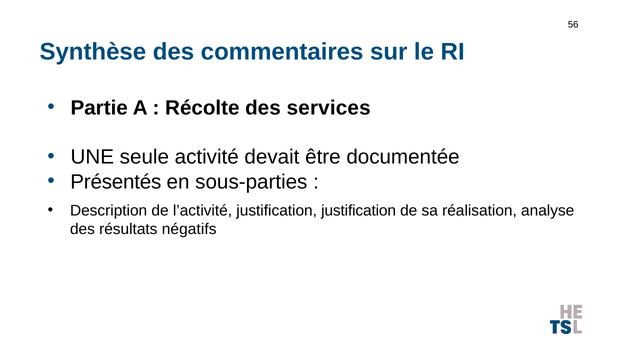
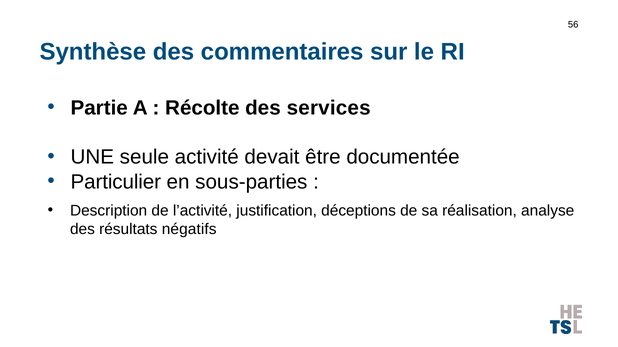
Présentés: Présentés -> Particulier (116, 182)
justification justification: justification -> déceptions (359, 211)
